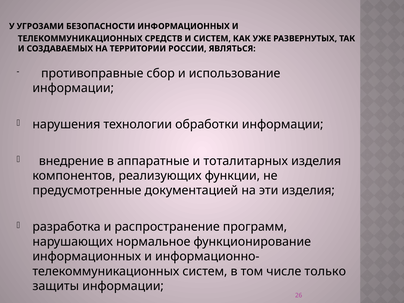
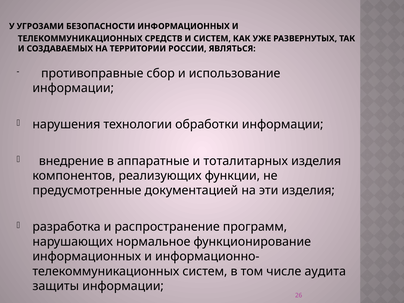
только: только -> аудита (325, 271)
